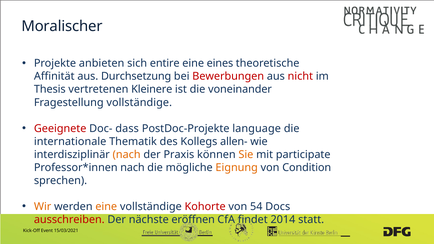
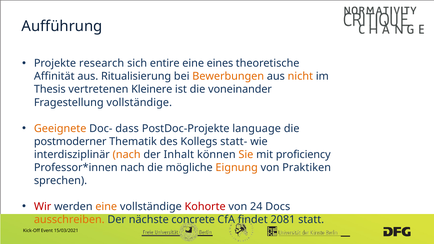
Moralischer: Moralischer -> Aufführung (62, 26)
anbieten: anbieten -> research (102, 63)
Durchsetzung: Durchsetzung -> Ritualisierung (136, 76)
Bewerbungen colour: red -> orange (228, 76)
nicht colour: red -> orange (300, 76)
Geeignete colour: red -> orange (60, 129)
internationale: internationale -> postmoderner (70, 142)
allen-: allen- -> statt- (234, 142)
Praxis: Praxis -> Inhalt (179, 155)
participate: participate -> proficiency (303, 155)
Condition: Condition -> Praktiken (307, 168)
Wir colour: orange -> red (43, 207)
54: 54 -> 24 (256, 207)
ausschreiben colour: red -> orange (69, 220)
eröffnen: eröffnen -> concrete (193, 220)
2014: 2014 -> 2081 (283, 220)
